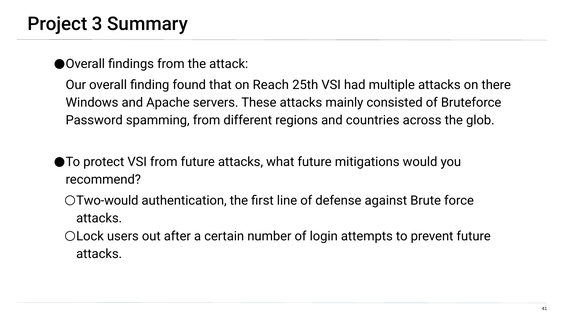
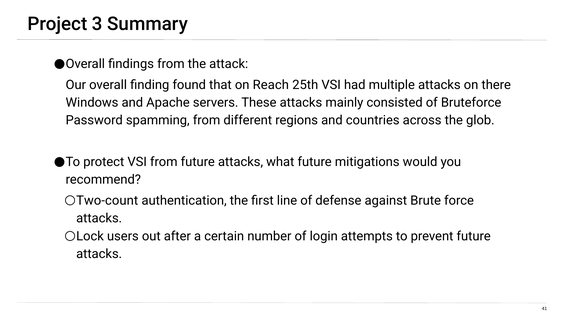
Two-would: Two-would -> Two-count (107, 201)
